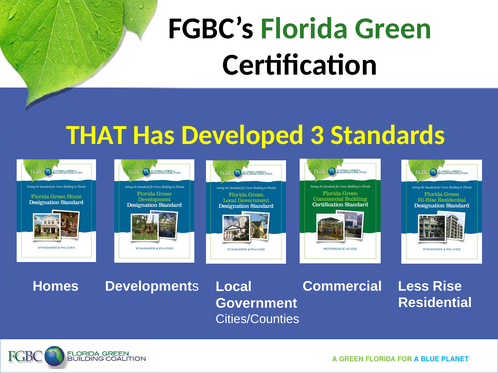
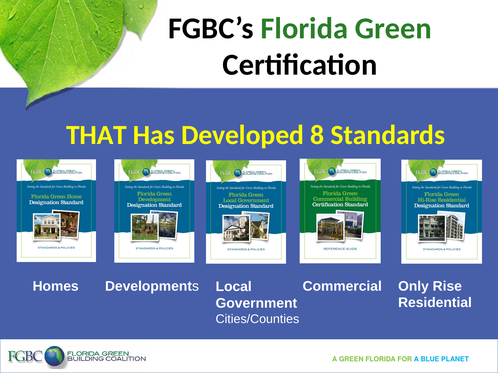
3: 3 -> 8 (317, 135)
Less: Less -> Only (413, 287)
